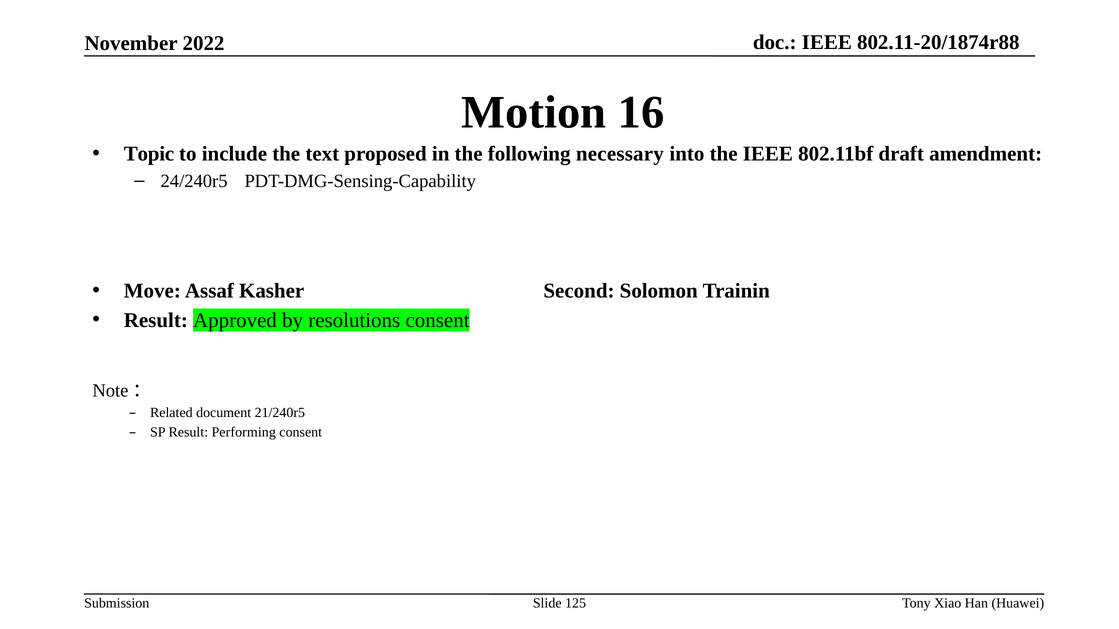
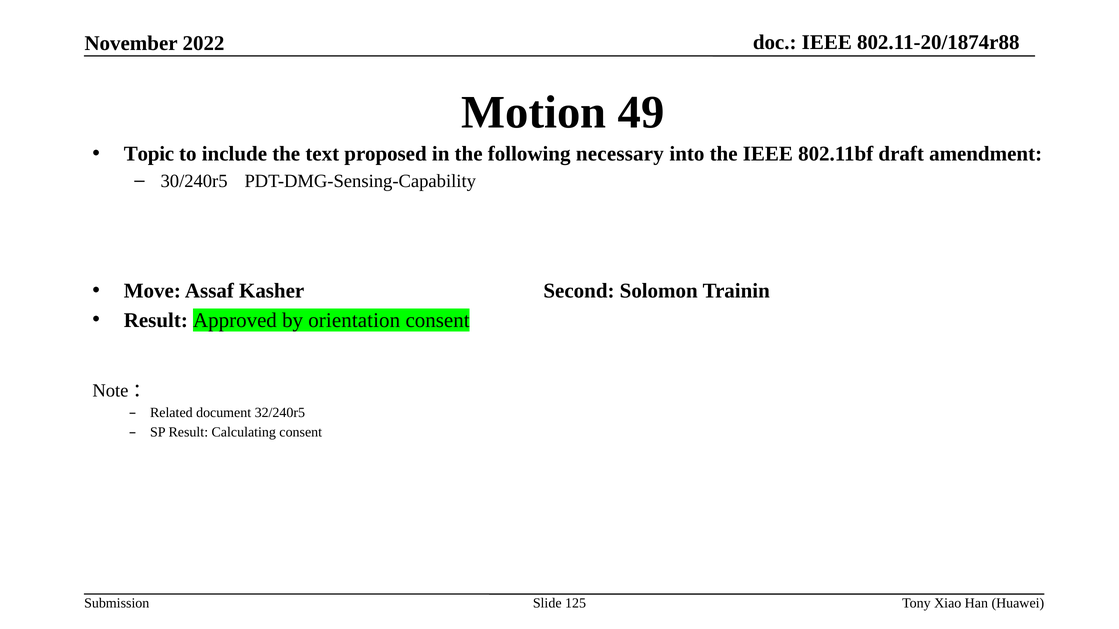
16: 16 -> 49 (641, 112)
24/240r5: 24/240r5 -> 30/240r5 (194, 181)
resolutions: resolutions -> orientation (354, 320)
21/240r5: 21/240r5 -> 32/240r5 (280, 413)
Performing: Performing -> Calculating (244, 433)
